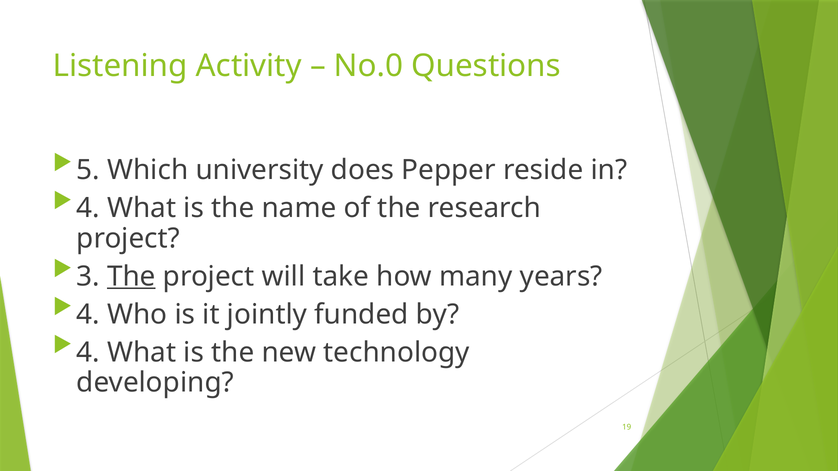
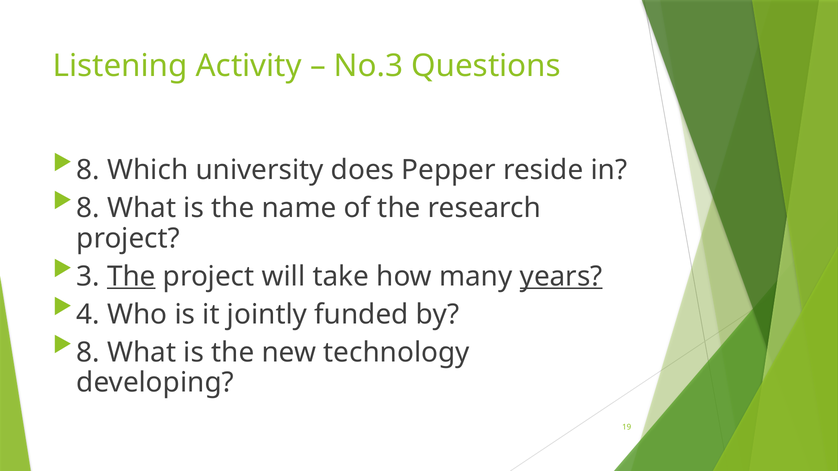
No.0: No.0 -> No.3 (369, 66)
5: 5 -> 8 (88, 170)
4: 4 -> 8 (88, 208)
years underline: none -> present (561, 277)
4: 4 -> 8 (88, 353)
